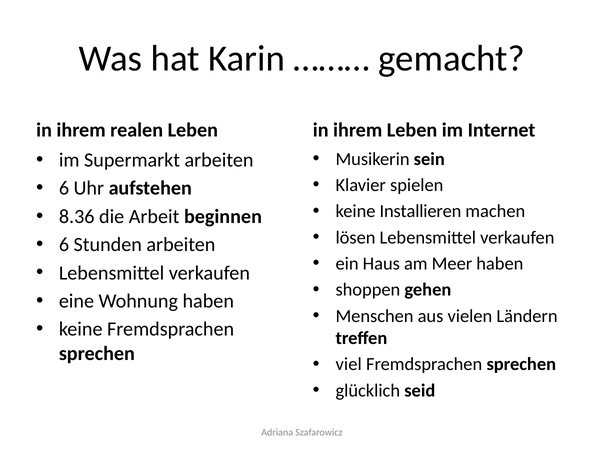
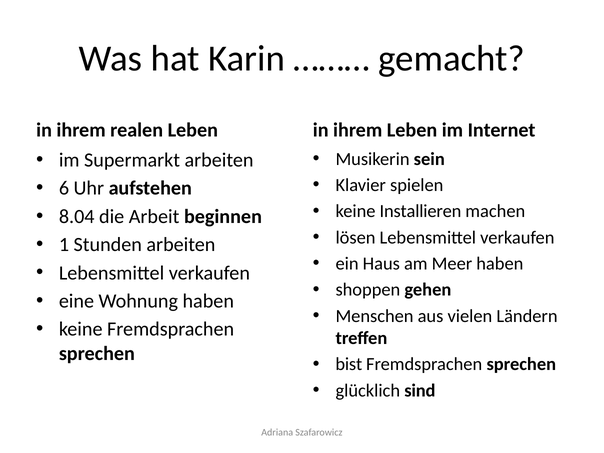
8.36: 8.36 -> 8.04 (77, 217)
6: 6 -> 1 (64, 245)
viel: viel -> bist (349, 364)
seid: seid -> sind (420, 390)
